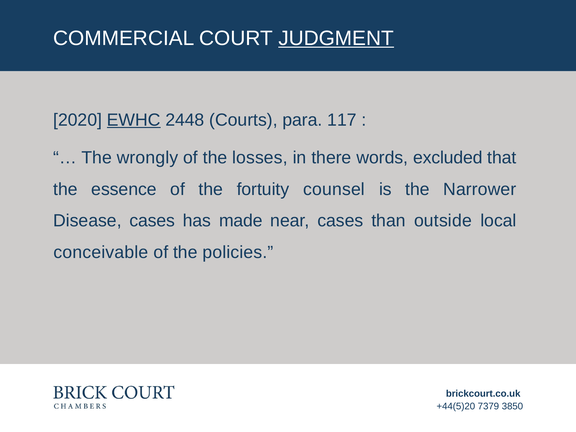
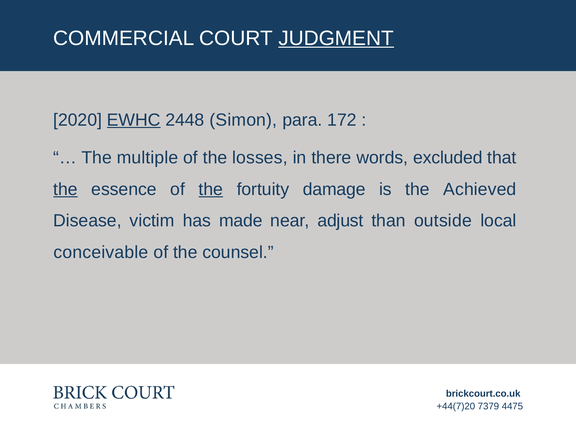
Courts: Courts -> Simon (243, 120)
117: 117 -> 172 (342, 120)
wrongly: wrongly -> multiple (148, 158)
the underline: none -> present (65, 189)
the underline: none -> present (211, 189)
counsel: counsel -> damage (334, 189)
Narrower: Narrower -> Achieved (480, 189)
Disease cases: cases -> victim (152, 221)
near cases: cases -> adjust (340, 221)
policies: policies -> counsel (238, 252)
+44(5)20: +44(5)20 -> +44(7)20 (456, 406)
3850: 3850 -> 4475 (512, 406)
